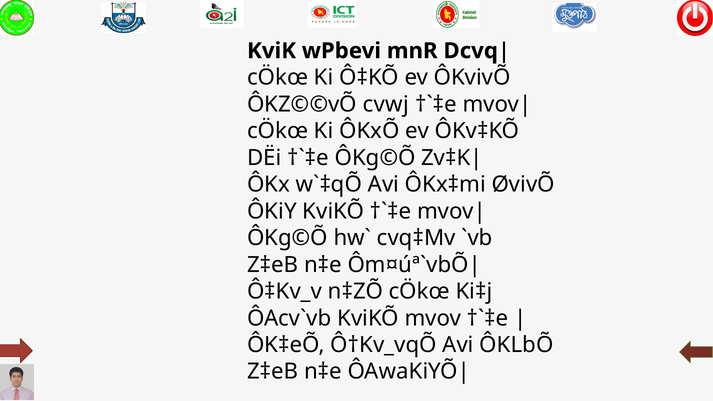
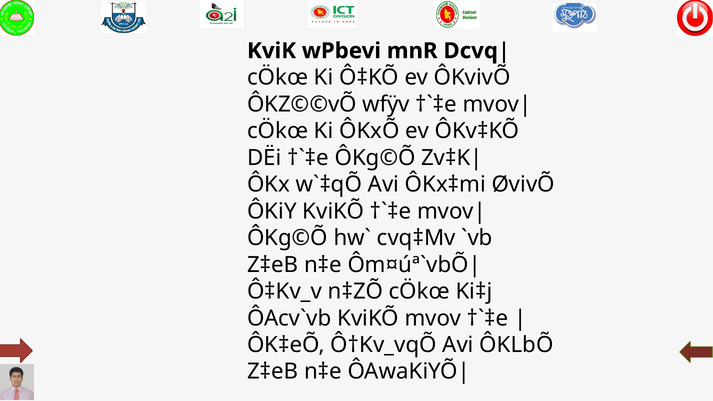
cvwj: cvwj -> wfÿv (386, 104)
